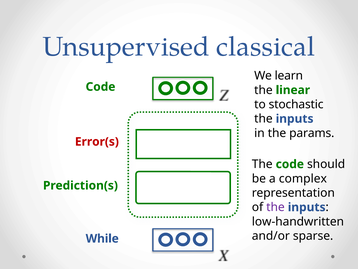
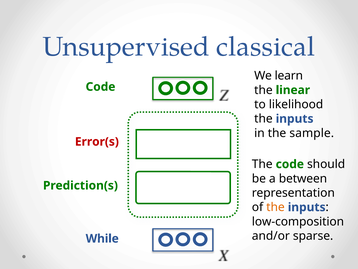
stochastic: stochastic -> likelihood (296, 104)
params: params -> sample (312, 133)
complex: complex -> between (303, 178)
the colour: purple -> orange (275, 207)
low-handwritten: low-handwritten -> low-composition (298, 221)
